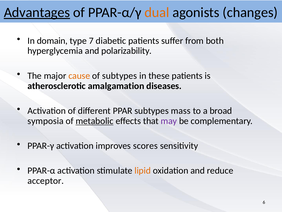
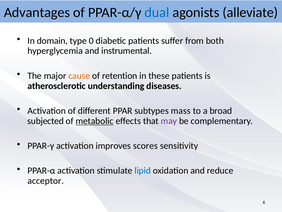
Advantages underline: present -> none (37, 12)
dual colour: orange -> blue (157, 12)
changes: changes -> alleviate (250, 12)
7: 7 -> 0 (91, 41)
polarizability: polarizability -> instrumental (127, 51)
of subtypes: subtypes -> retention (120, 76)
amalgamation: amalgamation -> understanding (116, 86)
symposia: symposia -> subjected (46, 121)
lipid colour: orange -> blue (143, 170)
